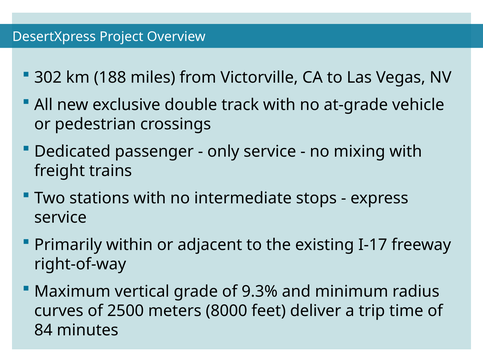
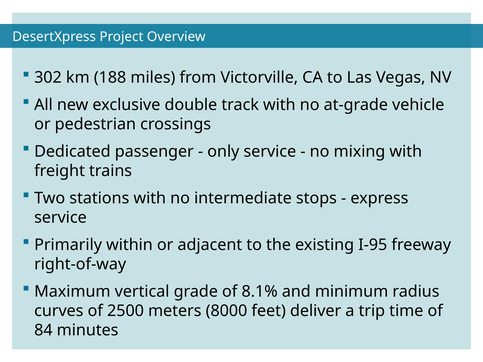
I-17: I-17 -> I-95 (373, 245)
9.3%: 9.3% -> 8.1% (260, 292)
